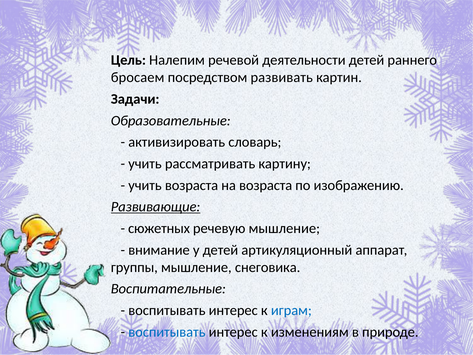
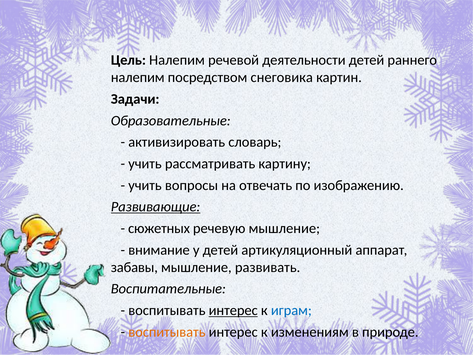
бросаем: бросаем -> налепим (138, 77)
развивать: развивать -> снеговика (282, 77)
учить возраста: возраста -> вопросы (191, 185)
на возраста: возраста -> отвечать (266, 185)
группы: группы -> забавы (134, 267)
снеговика: снеговика -> развивать (268, 267)
интерес underline: none -> present (233, 310)
воспитывать colour: blue -> orange (167, 332)
